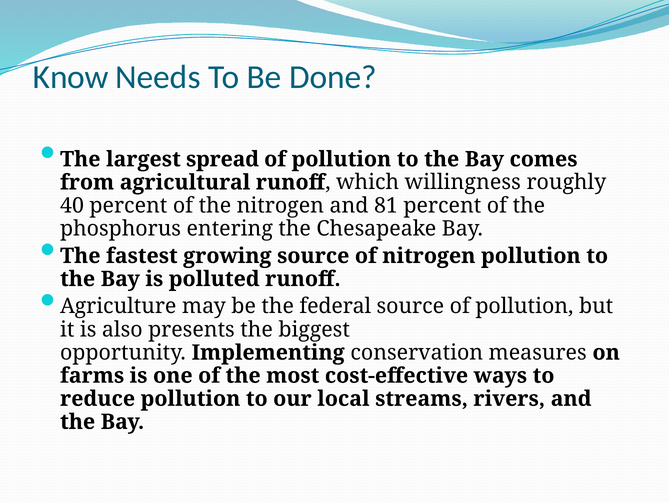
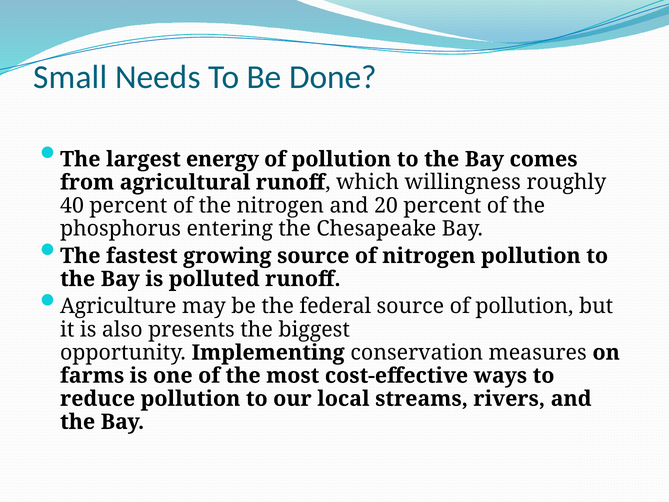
Know: Know -> Small (70, 77)
spread: spread -> energy (223, 159)
81: 81 -> 20 (386, 205)
